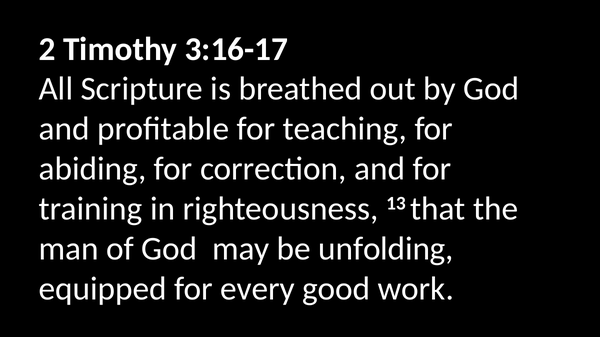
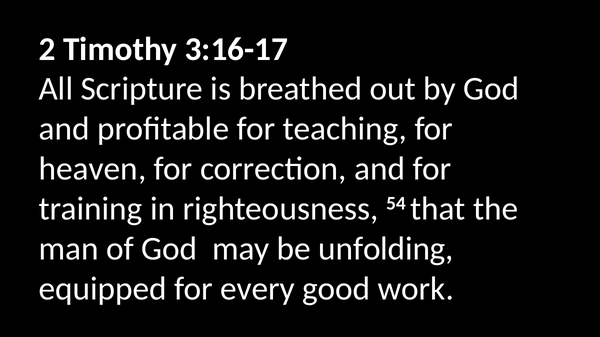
abiding: abiding -> heaven (92, 169)
13: 13 -> 54 (396, 204)
